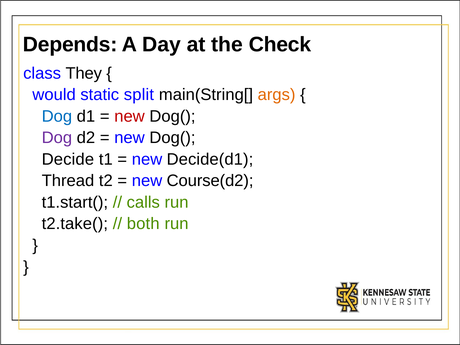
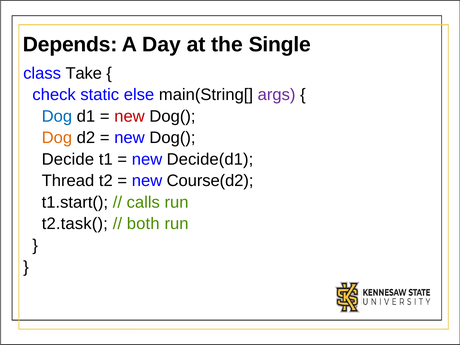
Check: Check -> Single (280, 44)
They: They -> Take (84, 73)
would: would -> check (54, 95)
split: split -> else (139, 95)
args colour: orange -> purple (277, 95)
Dog colour: purple -> orange (57, 138)
t2.take(: t2.take( -> t2.task( (75, 224)
